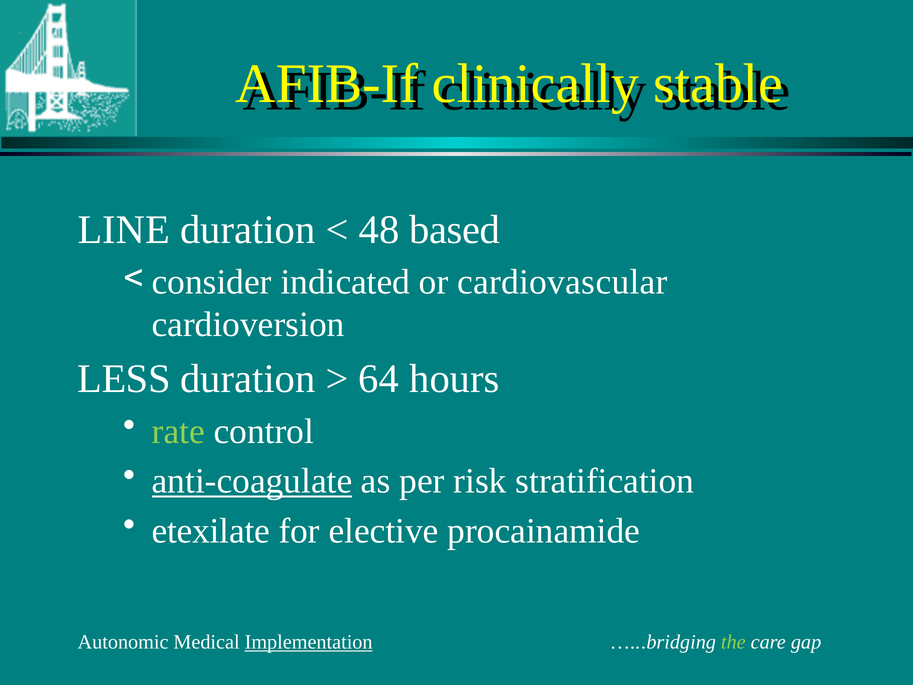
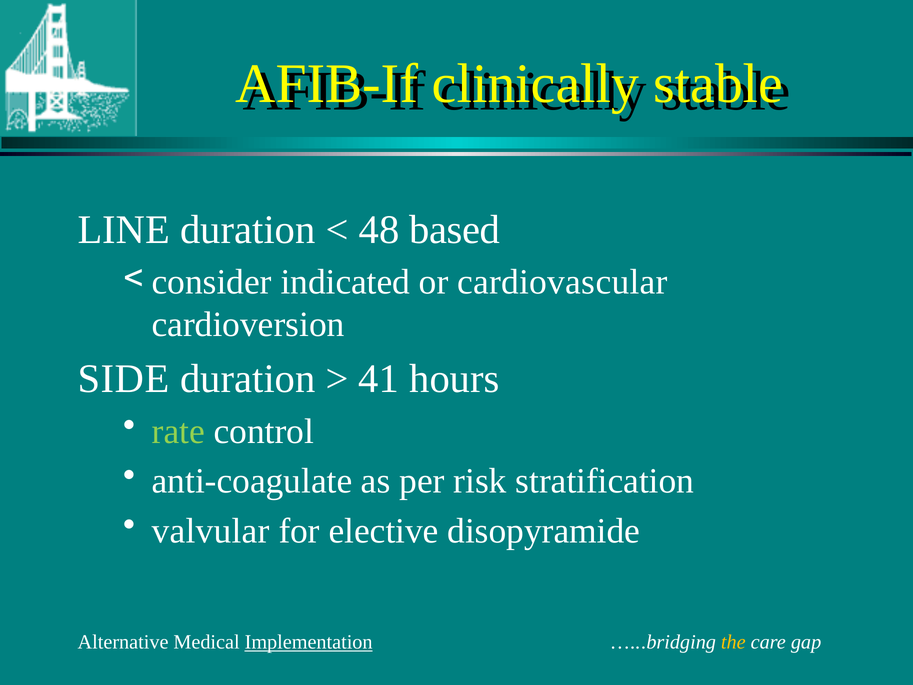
LESS: LESS -> SIDE (124, 379)
64: 64 -> 41 (379, 379)
anti-coagulate underline: present -> none (252, 481)
etexilate: etexilate -> valvular (211, 531)
procainamide: procainamide -> disopyramide (544, 531)
Autonomic: Autonomic -> Alternative (123, 642)
the colour: light green -> yellow (733, 642)
